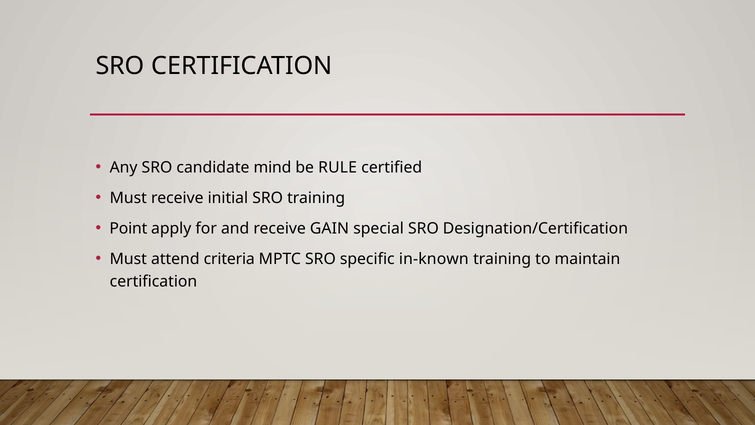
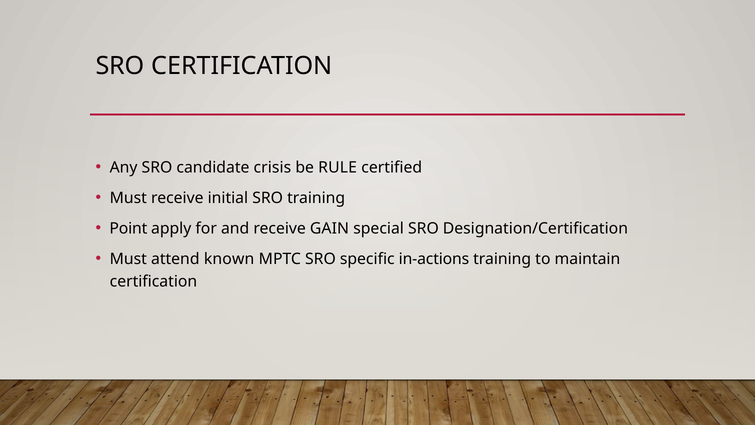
mind: mind -> crisis (272, 167)
criteria: criteria -> known (229, 259)
in-known: in-known -> in-actions (434, 259)
